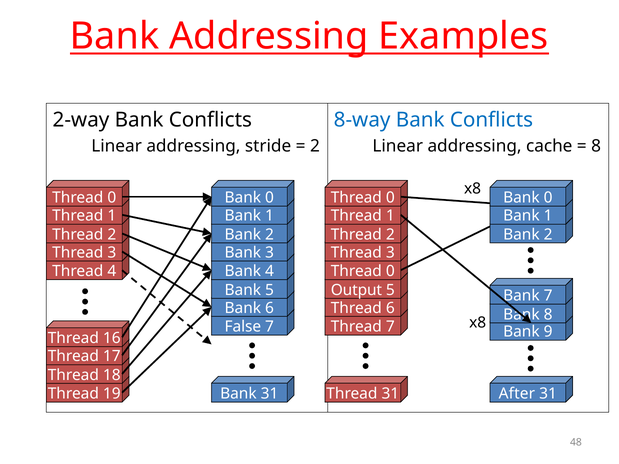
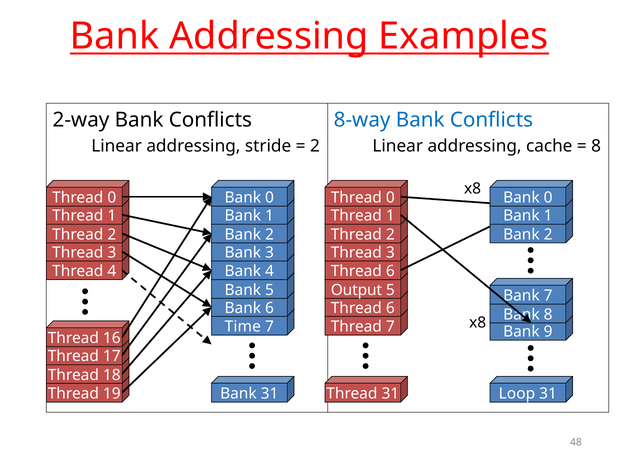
0: 0 -> 6 (390, 271)
False: False -> Time (243, 327)
After: After -> Loop (517, 394)
